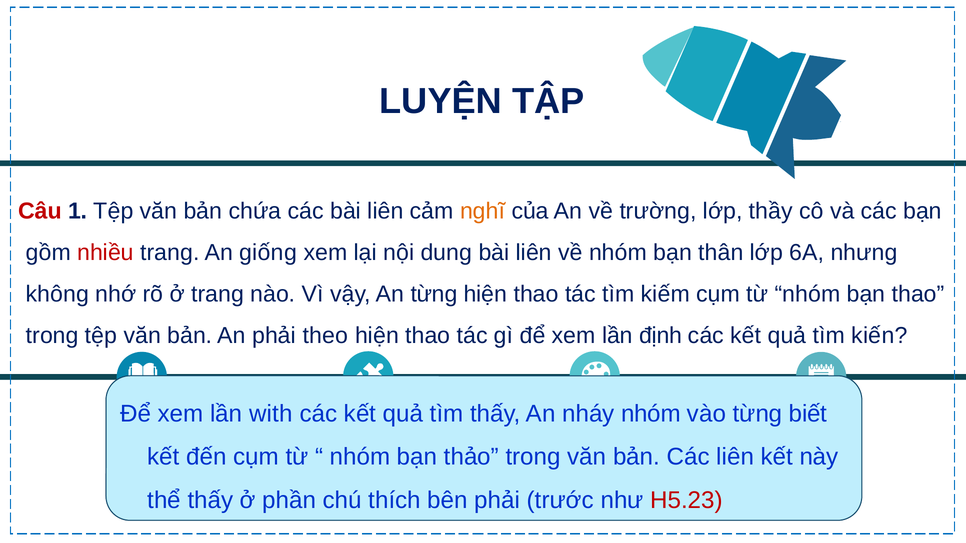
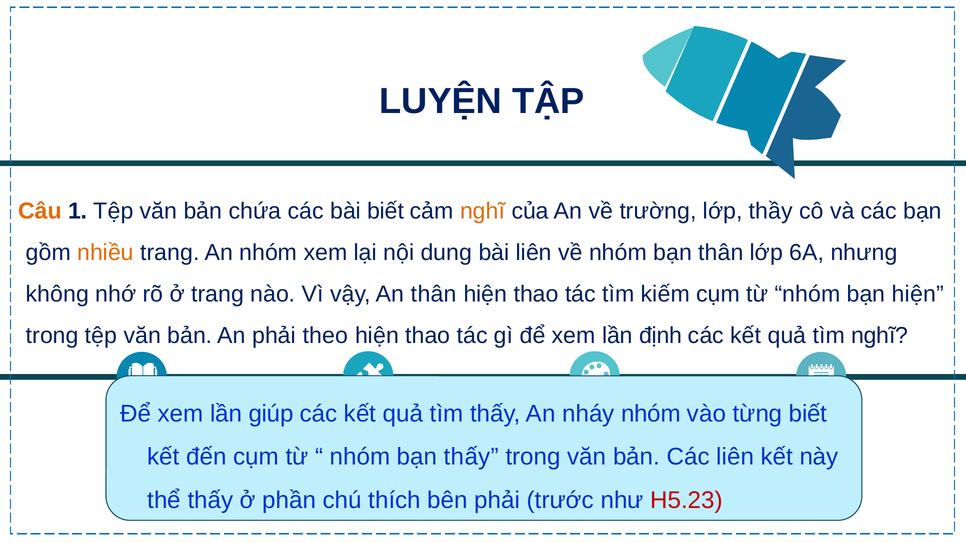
Câu colour: red -> orange (40, 211)
các bài liên: liên -> biết (386, 211)
nhiều colour: red -> orange (106, 253)
An giống: giống -> nhóm (268, 253)
An từng: từng -> thân (434, 294)
bạn thao: thao -> hiện (918, 294)
tìm kiến: kiến -> nghĩ (880, 336)
with: with -> giúp (271, 414)
bạn thảo: thảo -> thấy (471, 457)
